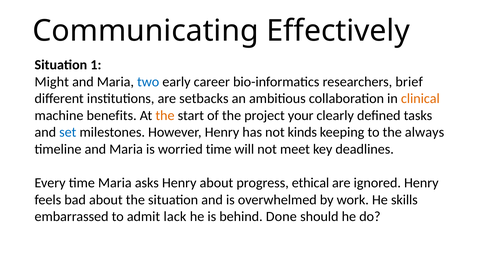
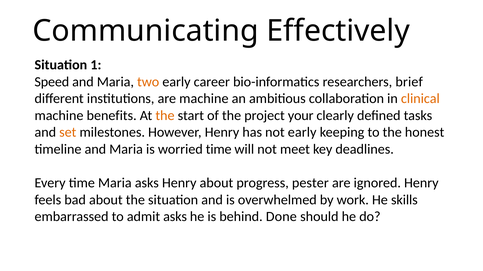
Might: Might -> Speed (52, 82)
two colour: blue -> orange (148, 82)
are setbacks: setbacks -> machine (204, 99)
set colour: blue -> orange (68, 133)
not kinds: kinds -> early (302, 133)
always: always -> honest (425, 133)
ethical: ethical -> pester (310, 183)
admit lack: lack -> asks (175, 217)
